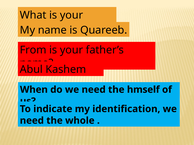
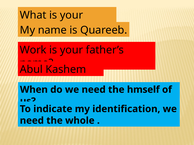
From: From -> Work (33, 50)
